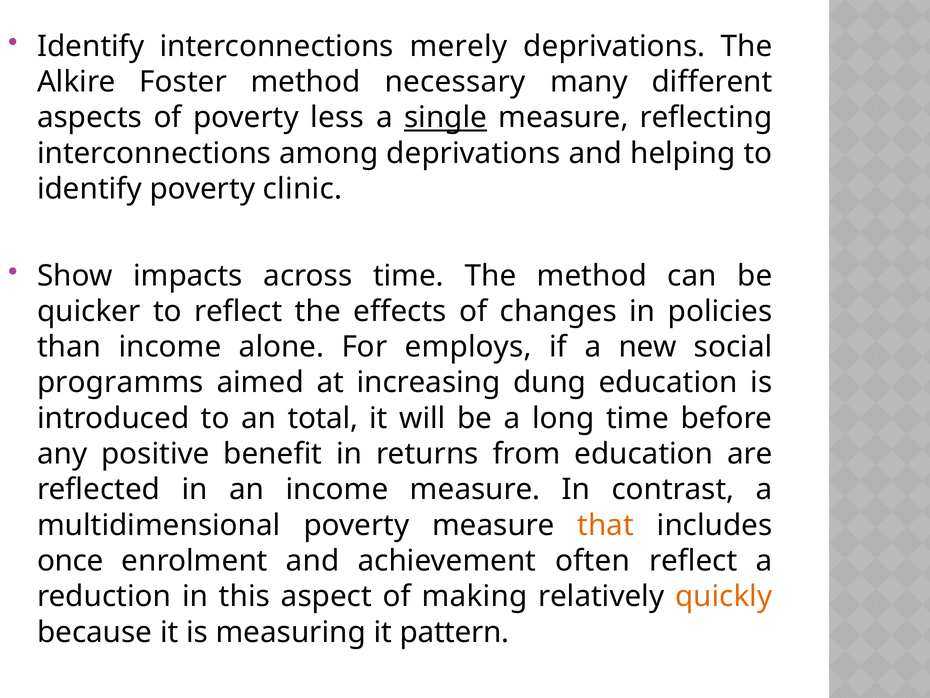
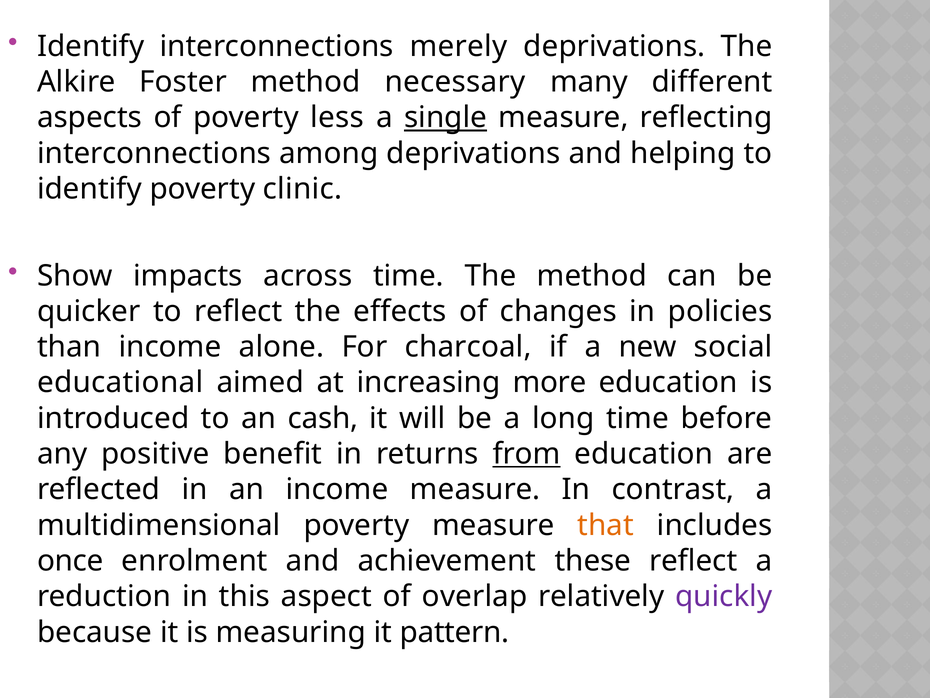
employs: employs -> charcoal (468, 347)
programms: programms -> educational (120, 382)
dung: dung -> more (550, 382)
total: total -> cash (323, 418)
from underline: none -> present (526, 454)
often: often -> these (593, 561)
making: making -> overlap (475, 596)
quickly colour: orange -> purple (724, 596)
